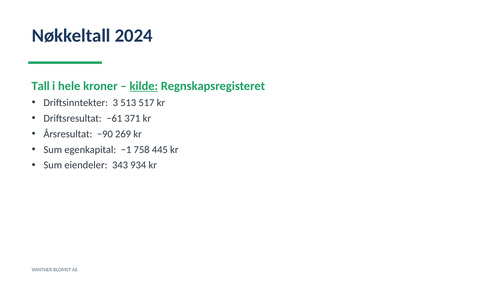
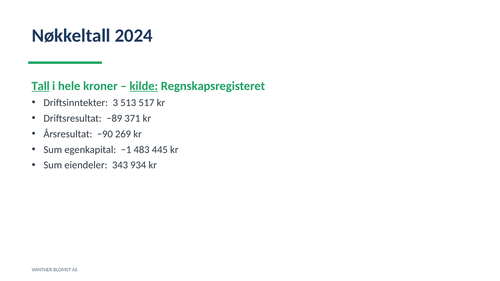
Tall underline: none -> present (41, 86)
−61: −61 -> −89 (114, 118)
758: 758 -> 483 (142, 150)
